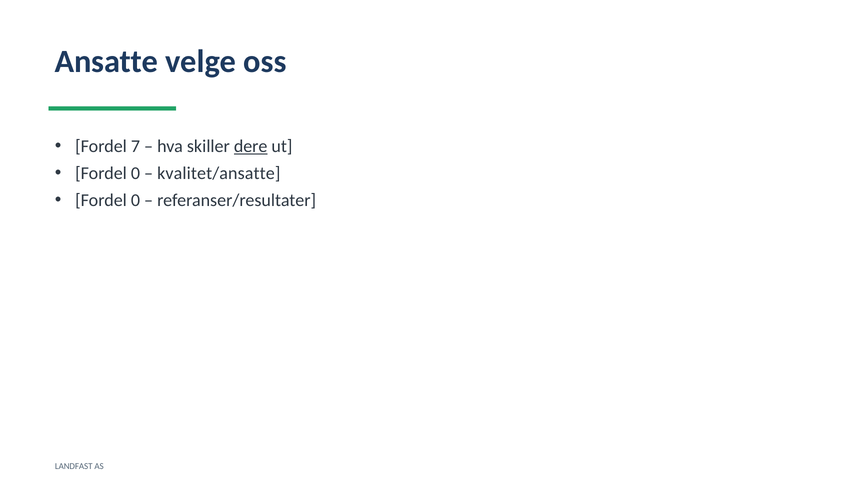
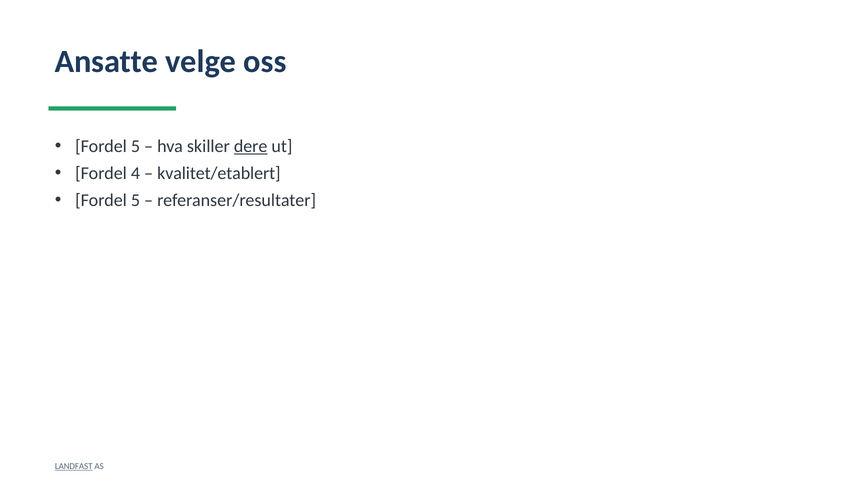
7: 7 -> 5 (135, 146)
0: 0 -> 4 (135, 173)
kvalitet/ansatte: kvalitet/ansatte -> kvalitet/etablert (219, 173)
0: 0 -> 5 (135, 200)
LANDFAST underline: none -> present (74, 466)
